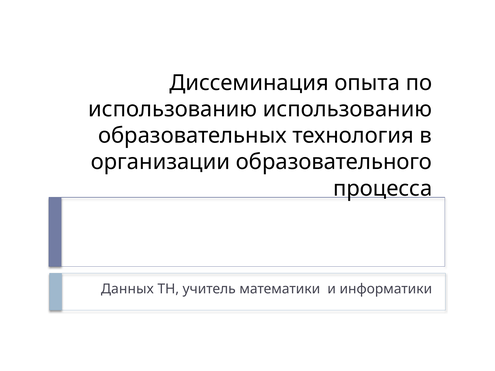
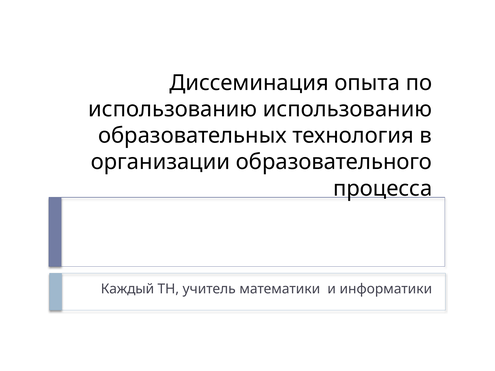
Данных: Данных -> Каждый (127, 289)
